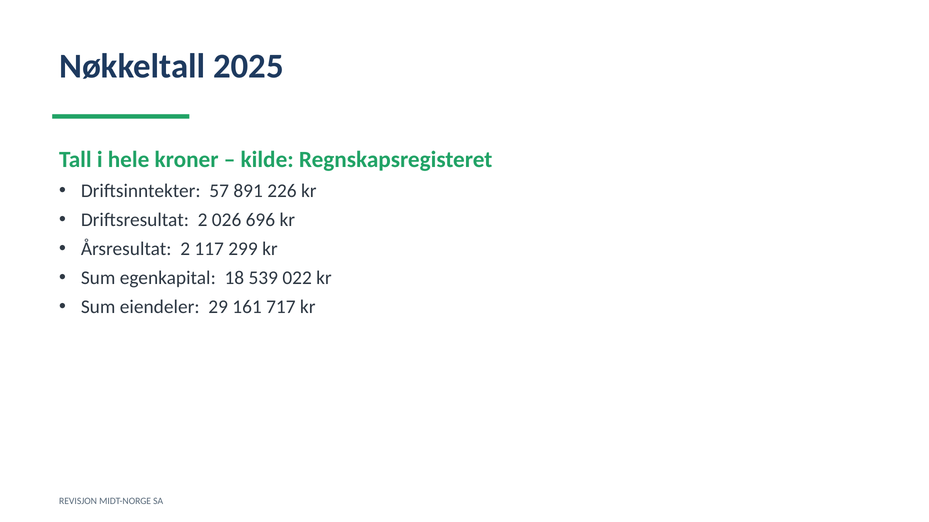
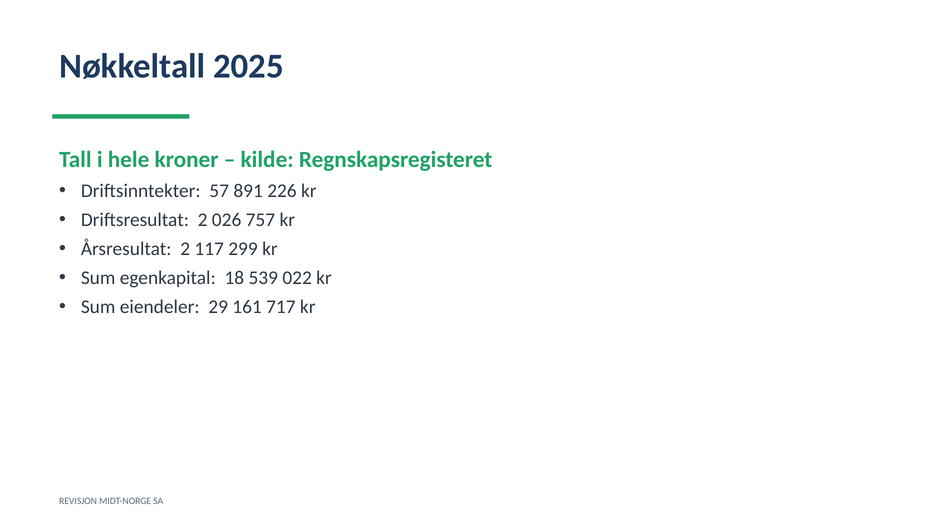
696: 696 -> 757 (260, 220)
